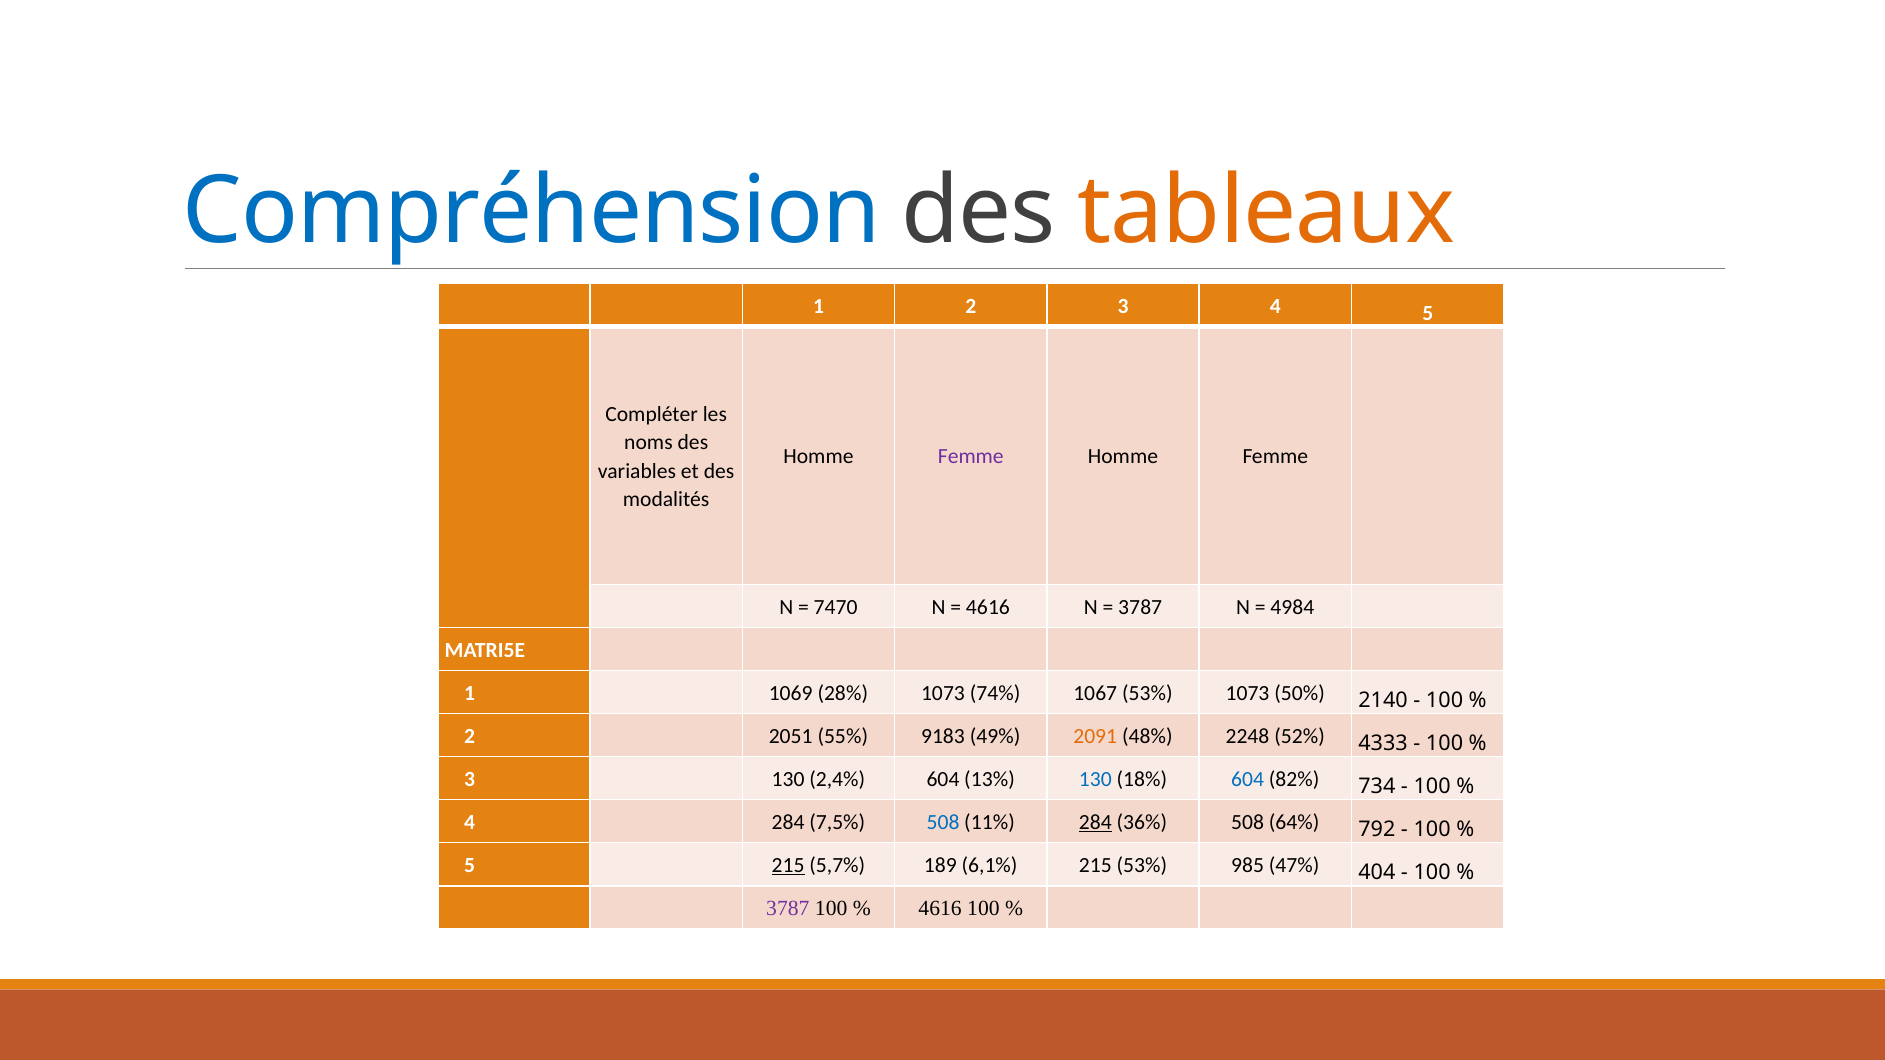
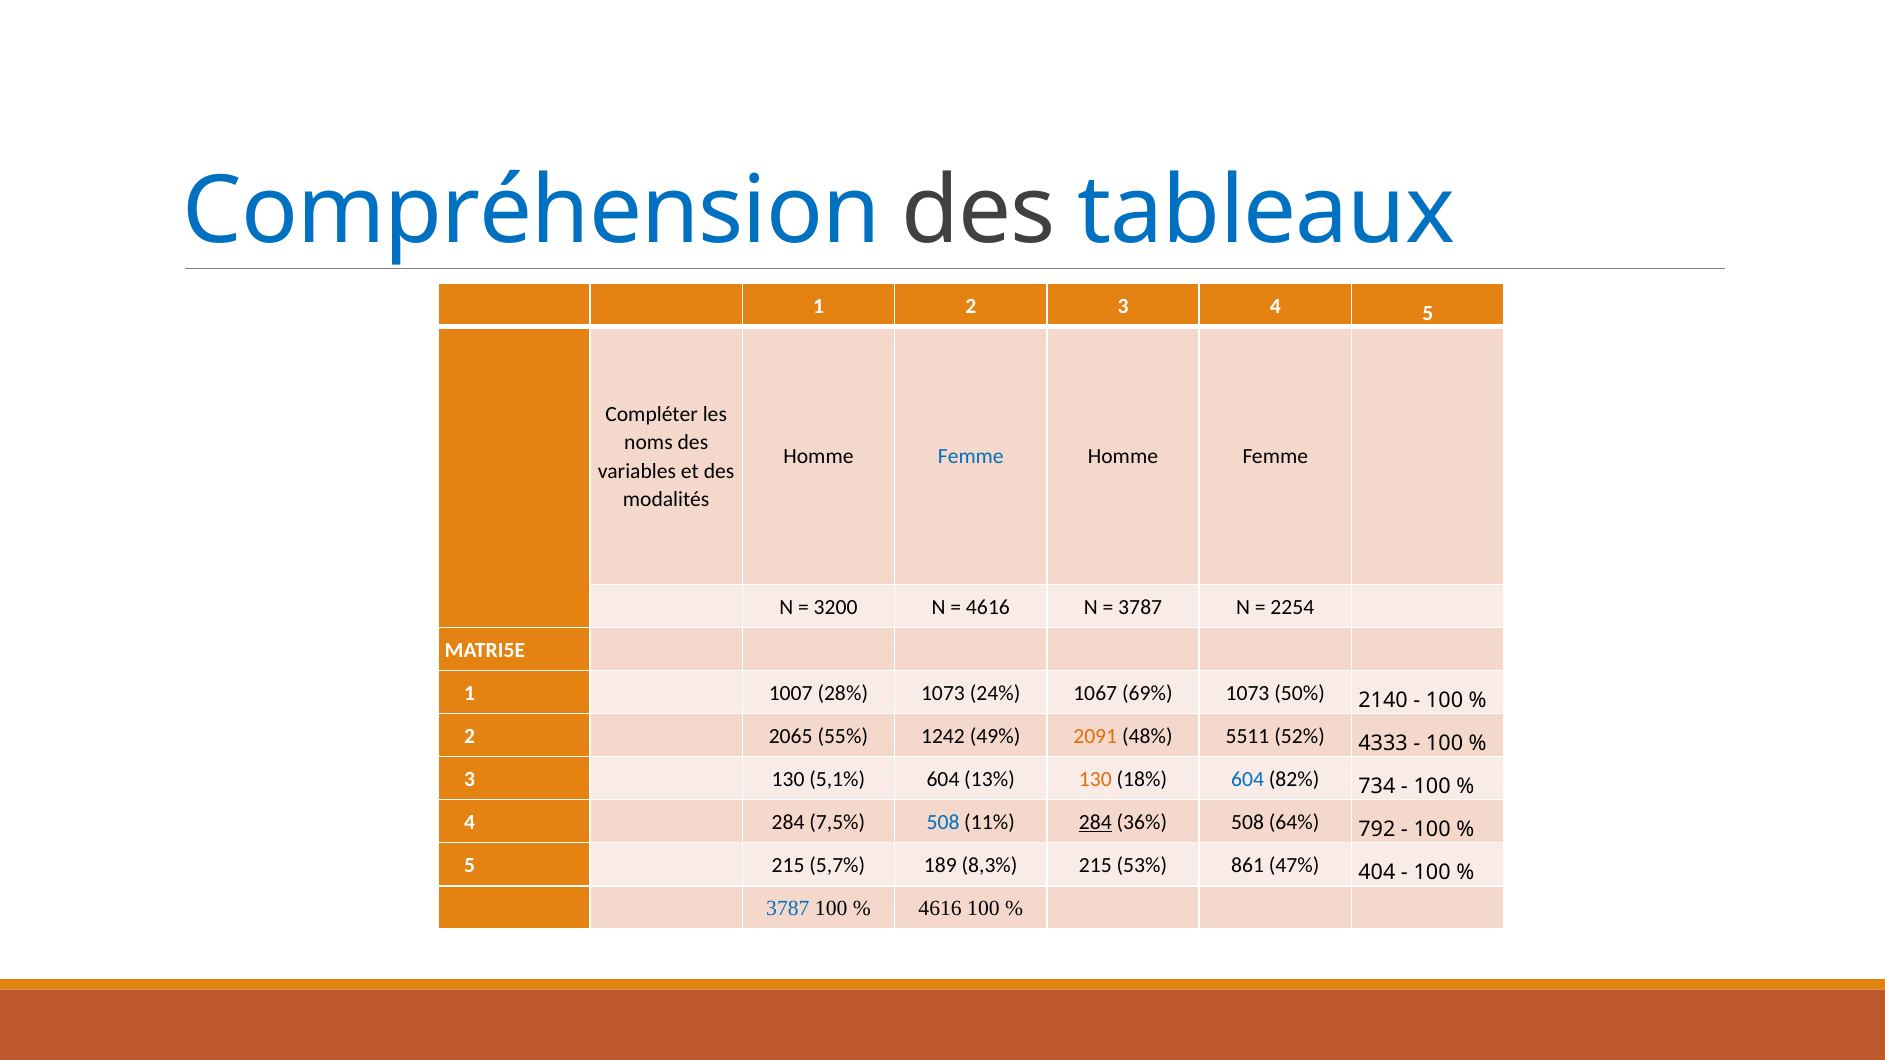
tableaux colour: orange -> blue (1266, 211)
Femme colour: purple -> blue (971, 457)
7470: 7470 -> 3200 (836, 607)
4984: 4984 -> 2254 (1292, 607)
1069: 1069 -> 1007 (791, 694)
74%: 74% -> 24% (995, 694)
1067 53%: 53% -> 69% (1147, 694)
2051: 2051 -> 2065 (791, 737)
9183: 9183 -> 1242 (943, 737)
2248: 2248 -> 5511 (1247, 737)
2,4%: 2,4% -> 5,1% (837, 780)
130 colour: blue -> orange (1095, 780)
215 underline: present -> none (788, 866)
6,1%: 6,1% -> 8,3% (990, 866)
985: 985 -> 861 (1248, 866)
3787 colour: purple -> blue (788, 908)
